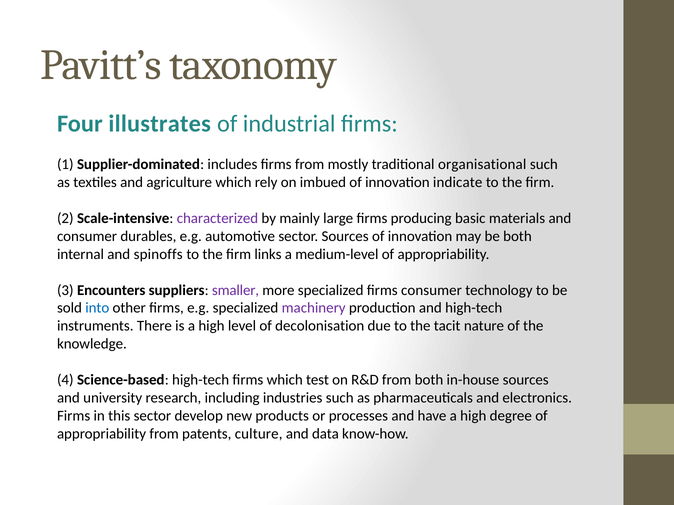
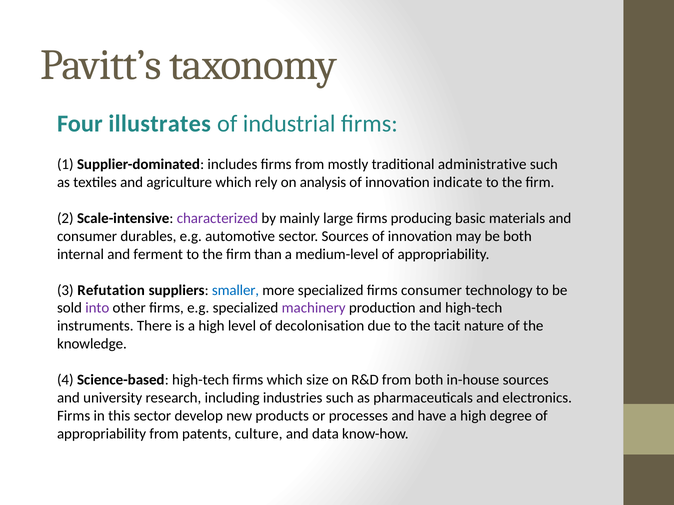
organisational: organisational -> administrative (482, 165)
imbued: imbued -> analysis (323, 183)
spinoffs: spinoffs -> ferment (158, 254)
links: links -> than (268, 254)
Encounters: Encounters -> Refutation (111, 290)
smaller colour: purple -> blue (236, 290)
into colour: blue -> purple (97, 308)
test: test -> size (317, 380)
